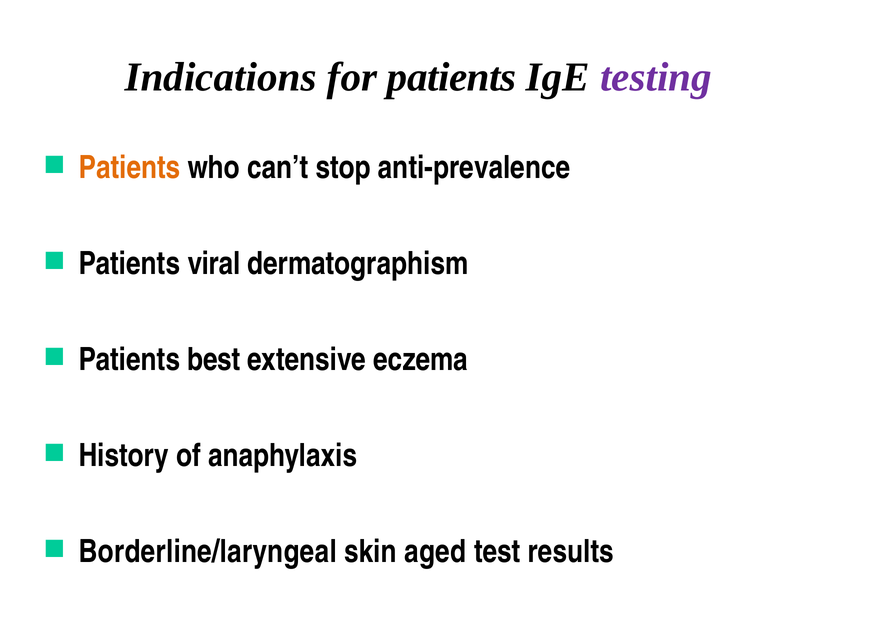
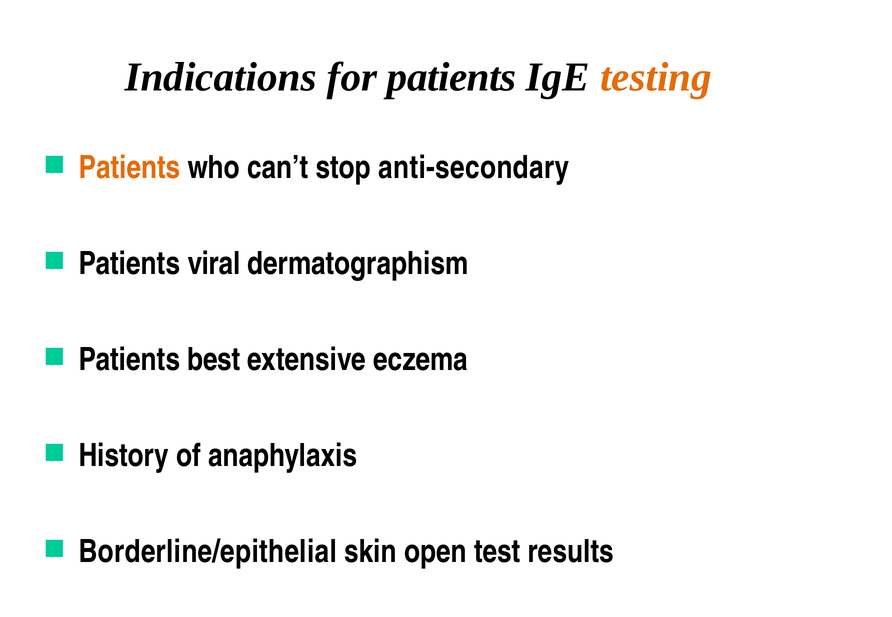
testing colour: purple -> orange (656, 77)
anti-prevalence: anti-prevalence -> anti-secondary (474, 168)
Borderline/laryngeal: Borderline/laryngeal -> Borderline/epithelial (208, 552)
aged: aged -> open (435, 552)
